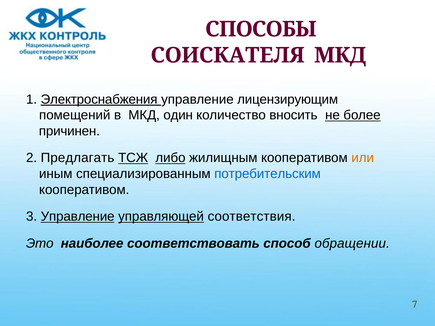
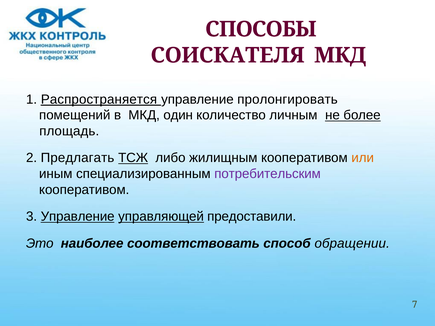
Электроснабжения: Электроснабжения -> Распространяется (99, 99)
лицензирующим: лицензирующим -> пролонгировать (288, 99)
вносить: вносить -> личным (293, 115)
причинен: причинен -> площадь (69, 131)
либо underline: present -> none (170, 158)
потребительским colour: blue -> purple (268, 174)
соответствия: соответствия -> предоставили (252, 217)
